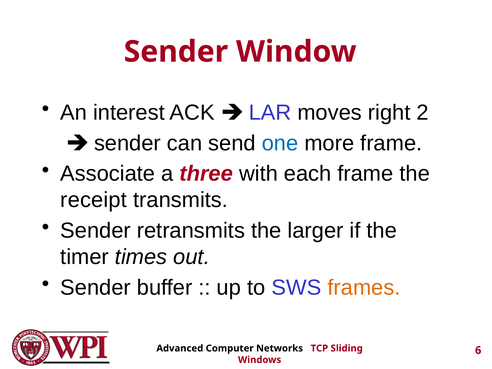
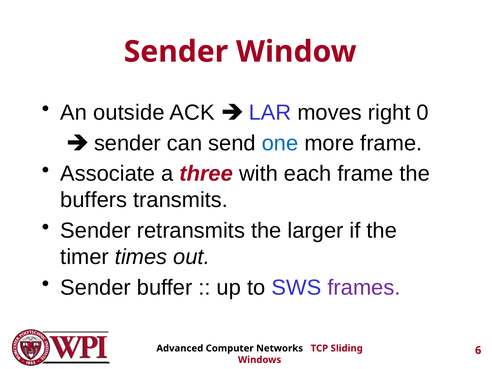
interest: interest -> outside (129, 113)
2: 2 -> 0 (423, 113)
receipt: receipt -> buffers (94, 200)
frames colour: orange -> purple (364, 288)
